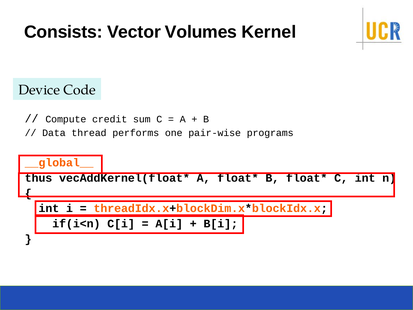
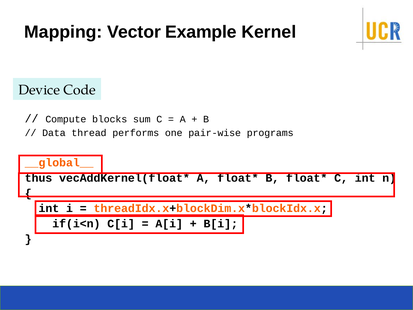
Consists: Consists -> Mapping (63, 32)
Volumes: Volumes -> Example (201, 32)
credit: credit -> blocks (110, 119)
